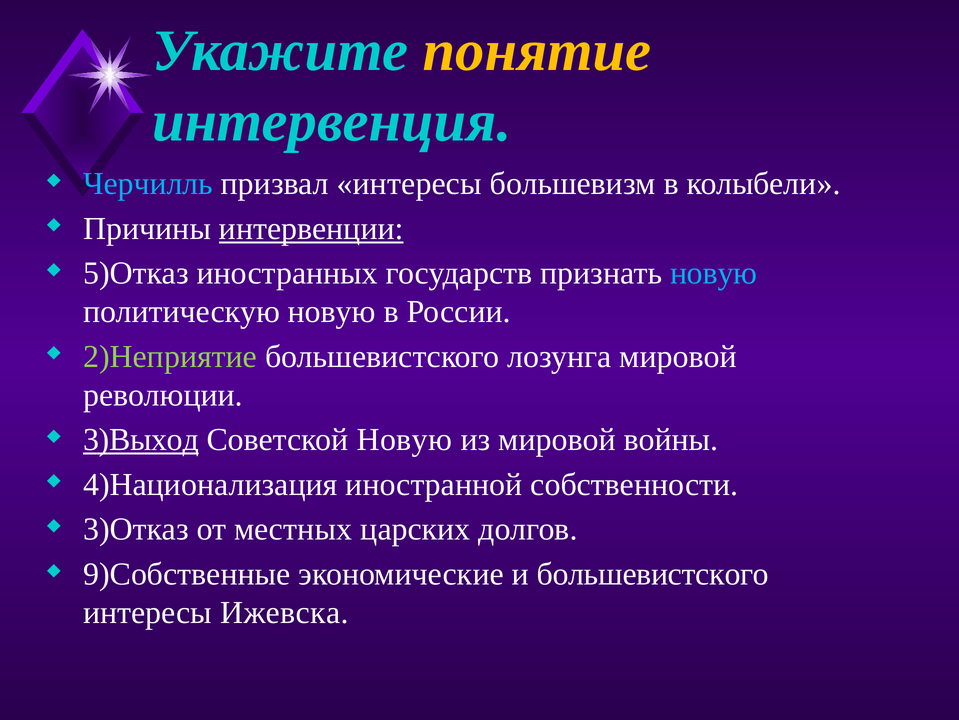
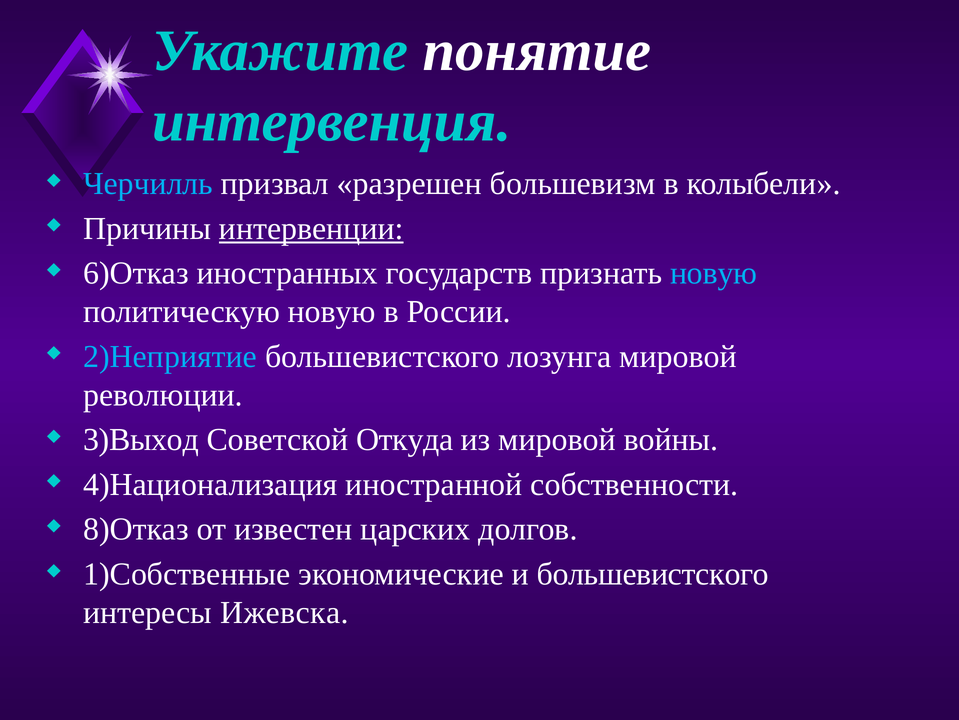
понятие colour: yellow -> white (537, 51)
призвал интересы: интересы -> разрешен (409, 184)
5)Отказ: 5)Отказ -> 6)Отказ (136, 273)
2)Неприятие colour: light green -> light blue (170, 356)
3)Выход underline: present -> none (141, 439)
Советской Новую: Новую -> Откуда (405, 439)
3)Отказ: 3)Отказ -> 8)Отказ (136, 529)
местных: местных -> известен (293, 529)
9)Собственные: 9)Собственные -> 1)Собственные (187, 573)
